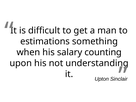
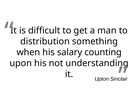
estimations: estimations -> distribution (45, 41)
